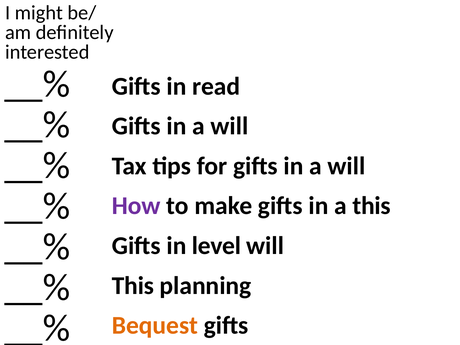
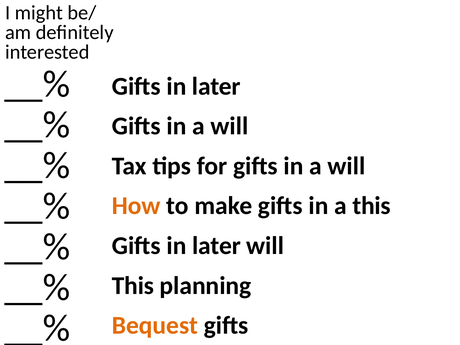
read: read -> later (216, 86)
How colour: purple -> orange (136, 206)
level: level -> later (216, 246)
